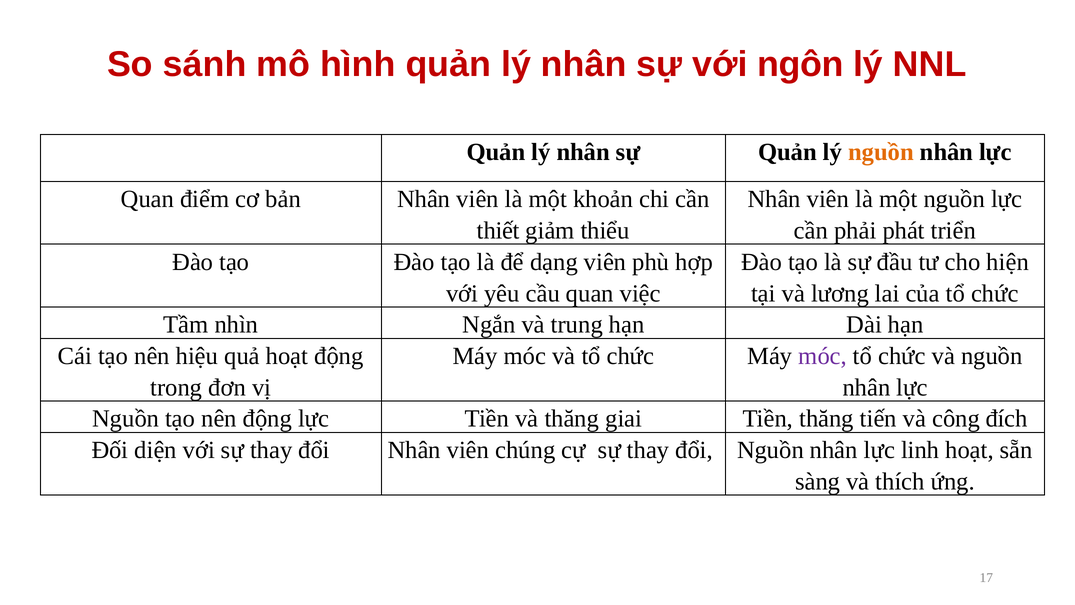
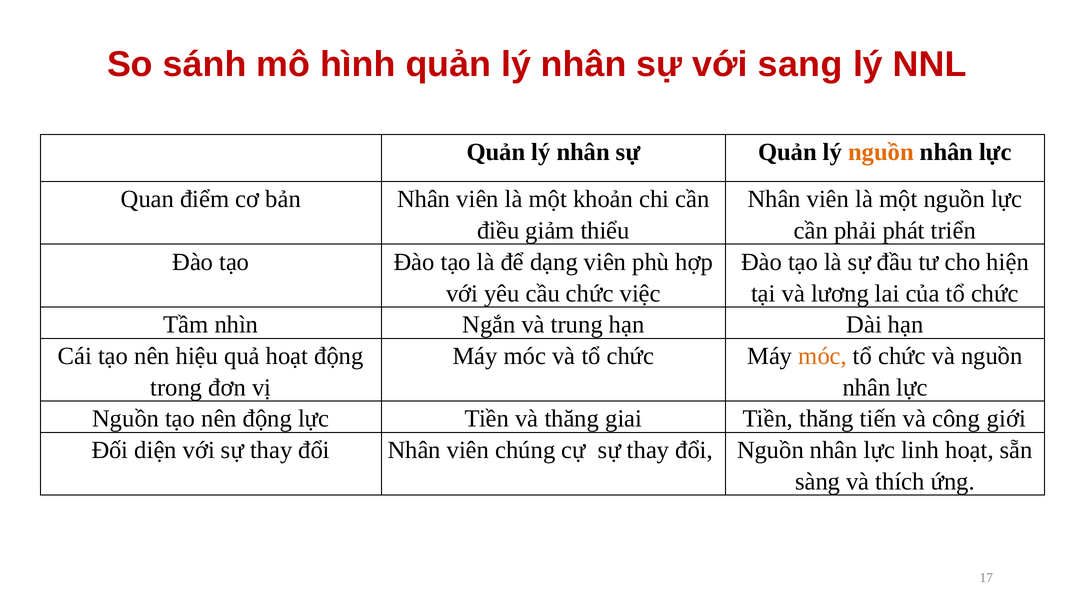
ngôn: ngôn -> sang (800, 64)
thiết: thiết -> điều (498, 231)
cầu quan: quan -> chức (590, 293)
móc colour: purple -> orange (823, 356)
đích: đích -> giới (1006, 419)
